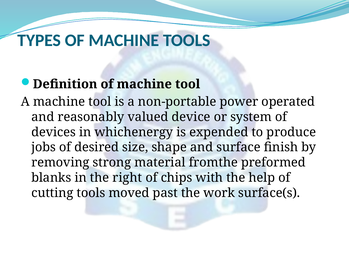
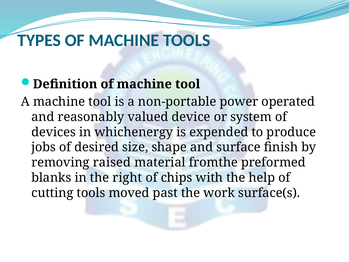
strong: strong -> raised (112, 162)
